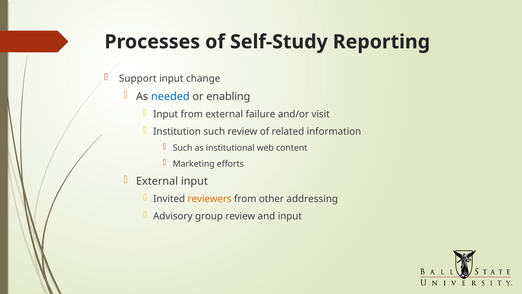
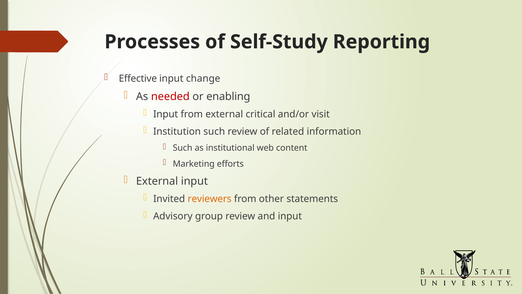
Support: Support -> Effective (138, 78)
needed colour: blue -> red (170, 96)
failure: failure -> critical (261, 114)
addressing: addressing -> statements (312, 199)
